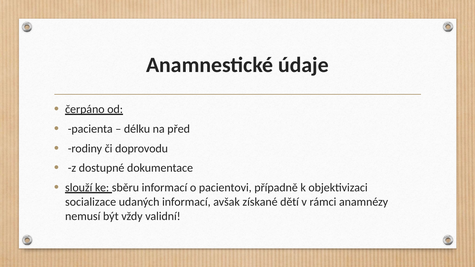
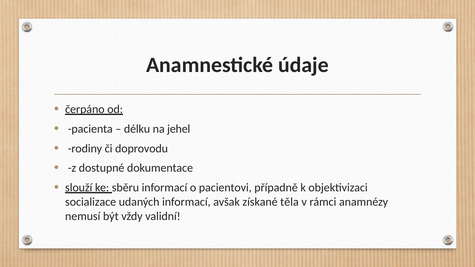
před: před -> jehel (179, 129)
dětí: dětí -> těla (289, 202)
